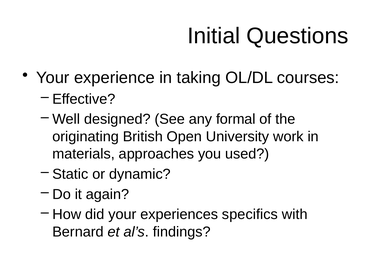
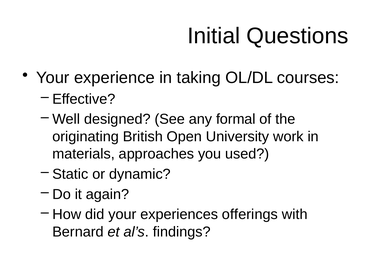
specifics: specifics -> offerings (250, 215)
